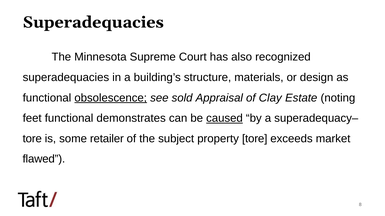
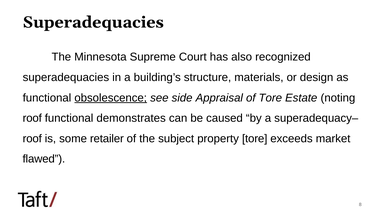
sold: sold -> side (182, 98)
of Clay: Clay -> Tore (270, 98)
feet: feet -> roof (32, 118)
caused underline: present -> none (224, 118)
tore: tore -> roof (32, 139)
